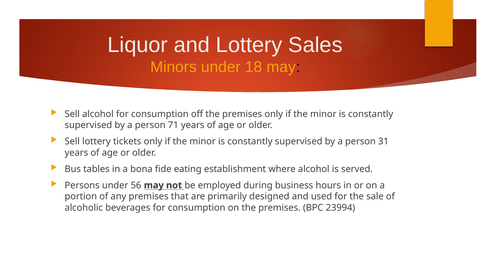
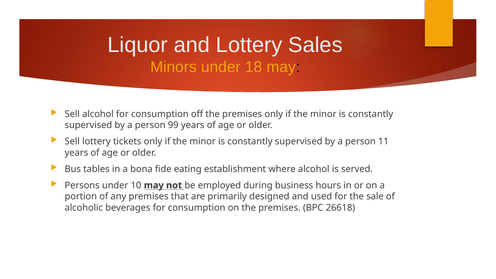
71: 71 -> 99 (173, 125)
31: 31 -> 11 (383, 141)
56: 56 -> 10 (136, 185)
23994: 23994 -> 26618 (340, 208)
